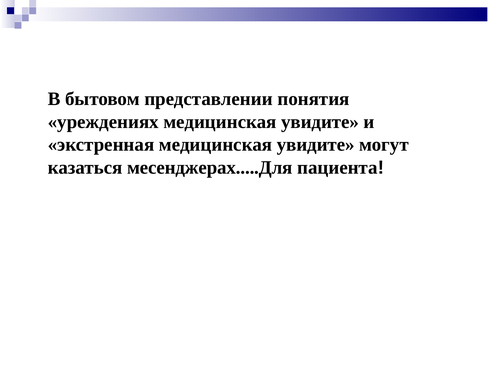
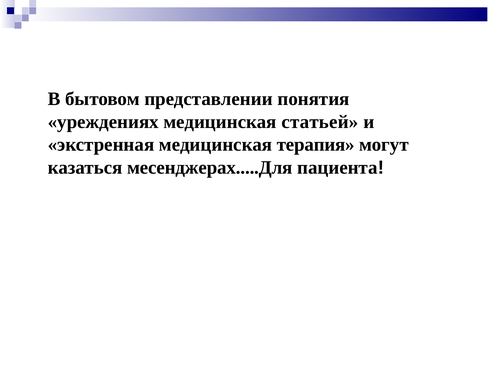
увидите: увидите -> статьей (320, 122)
экстренная медицинская увидите: увидите -> терапия (316, 145)
